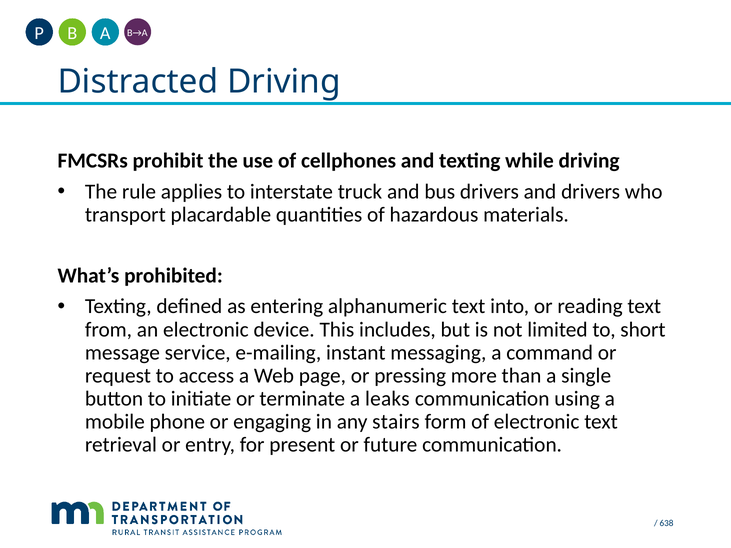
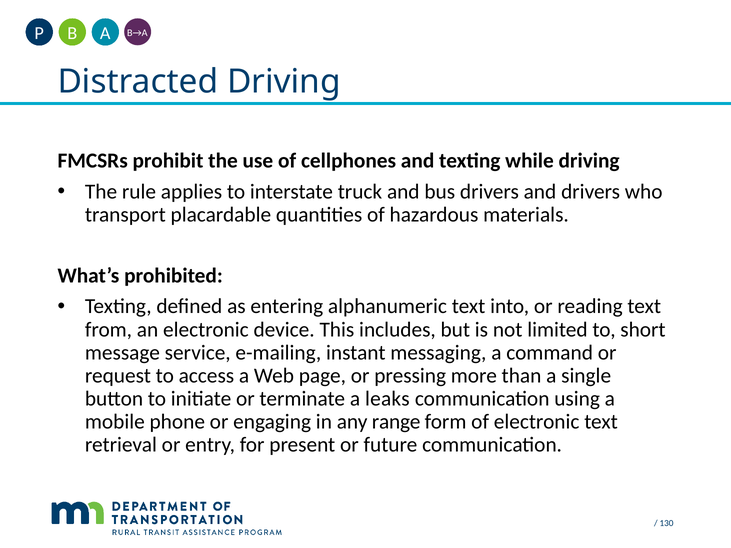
stairs: stairs -> range (396, 422)
638: 638 -> 130 (666, 523)
